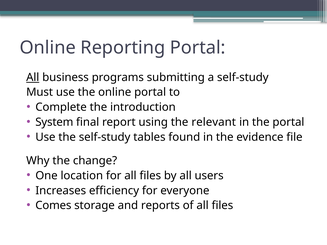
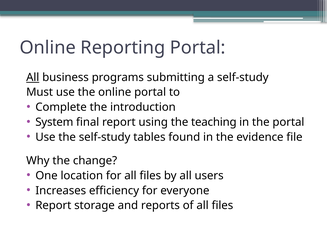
relevant: relevant -> teaching (214, 122)
Comes: Comes -> Report (53, 206)
